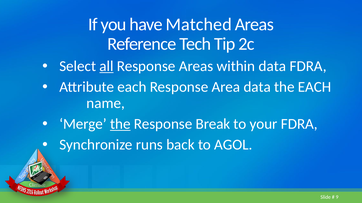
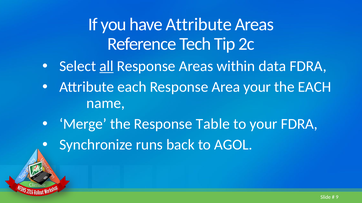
have Matched: Matched -> Attribute (199, 24)
Area data: data -> your (257, 87)
the underline: present -> none (120, 124)
Break: Break -> Table (213, 124)
